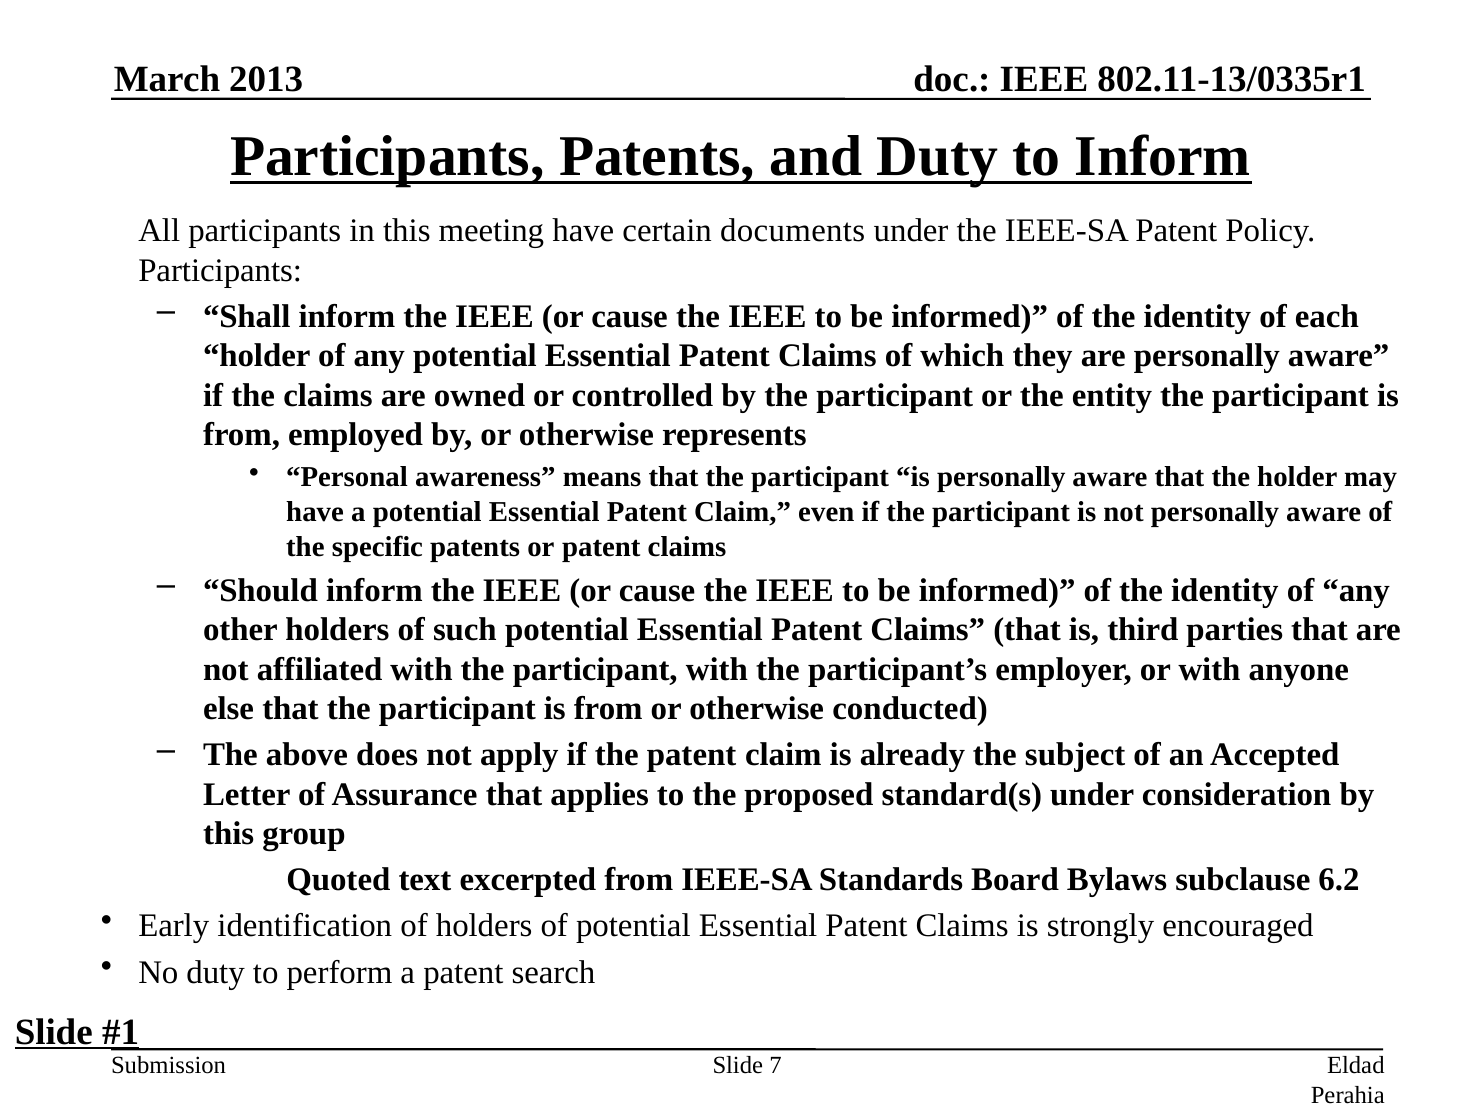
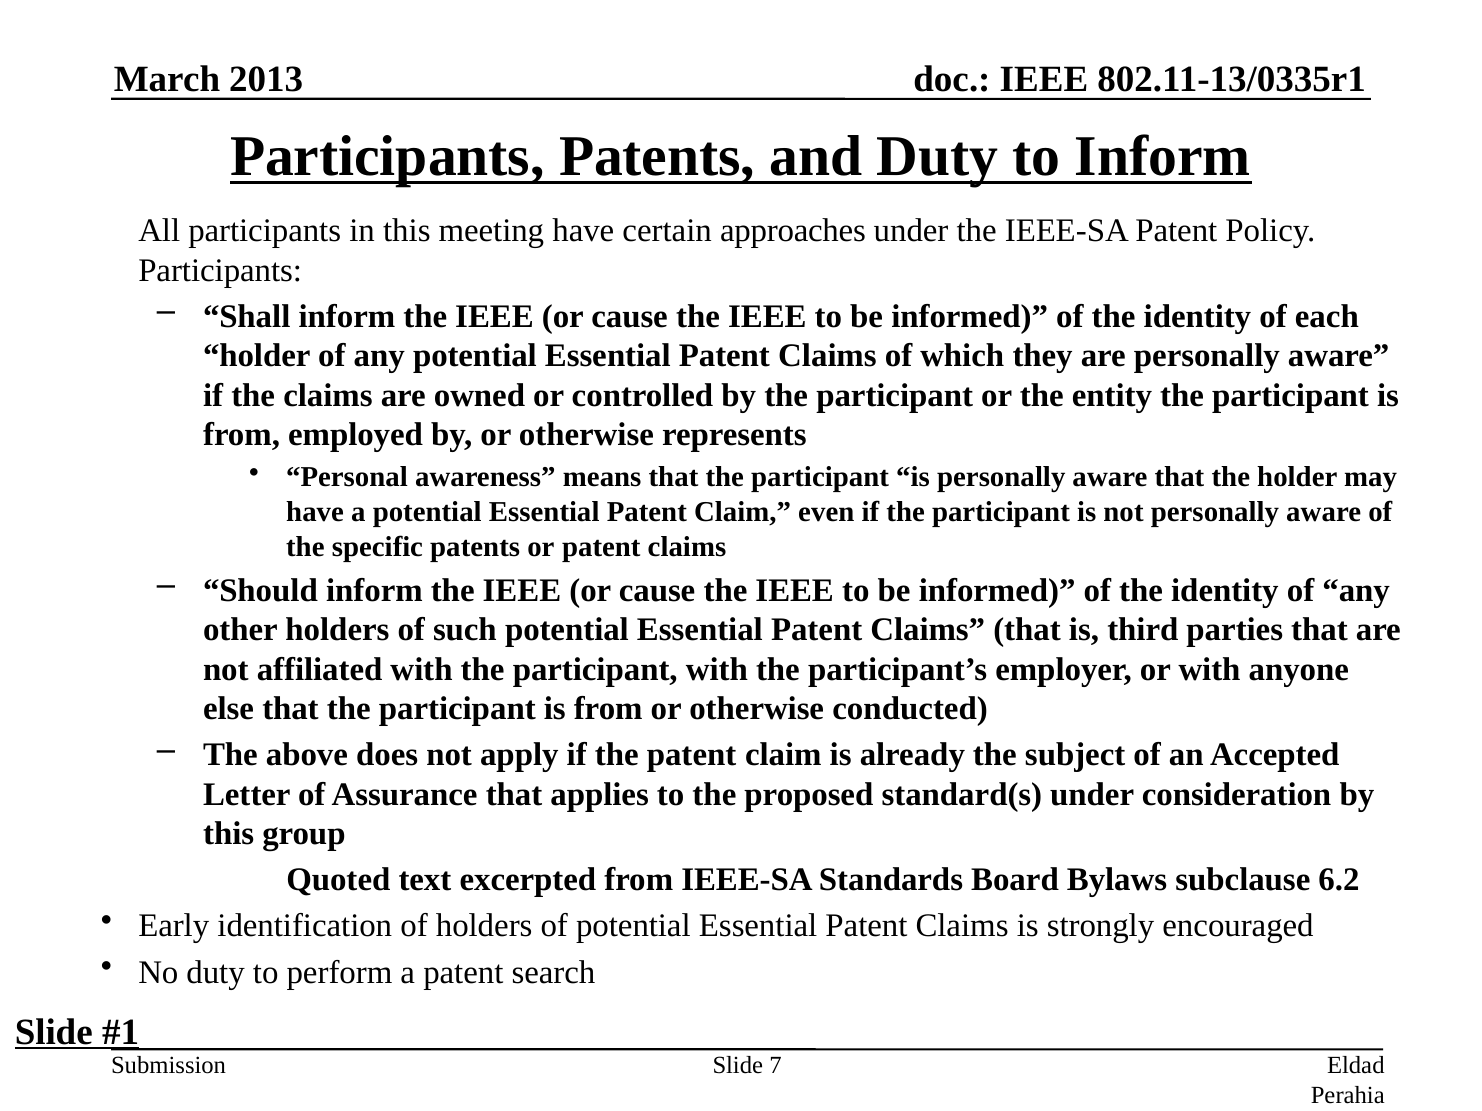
documents: documents -> approaches (793, 231)
